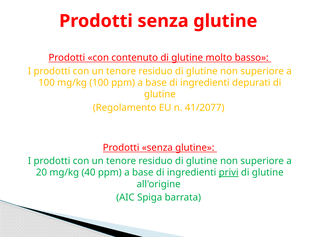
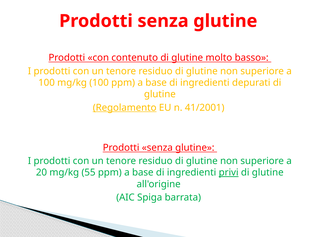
Regolamento underline: none -> present (125, 108)
41/2077: 41/2077 -> 41/2001 (205, 108)
40: 40 -> 55 (89, 173)
